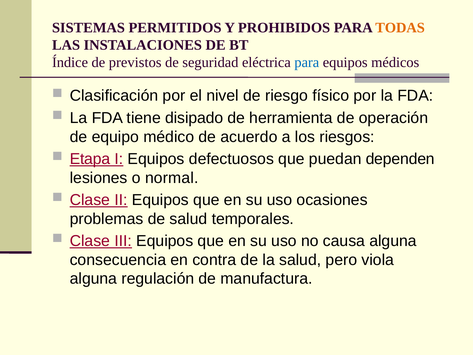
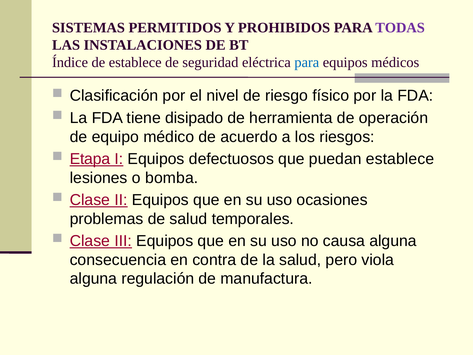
TODAS colour: orange -> purple (400, 28)
de previstos: previstos -> establece (135, 62)
puedan dependen: dependen -> establece (400, 159)
normal: normal -> bomba (172, 178)
